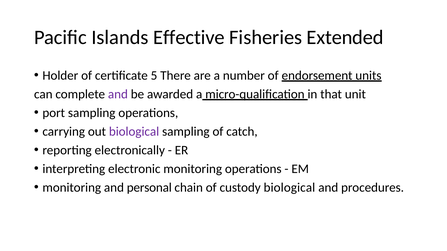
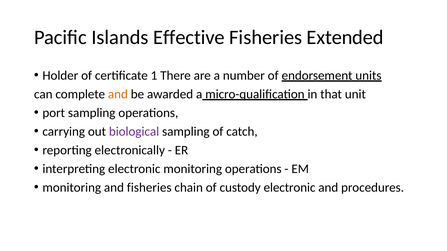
5: 5 -> 1 (154, 76)
and colour: purple -> orange (118, 94)
and personal: personal -> fisheries (149, 188)
custody biological: biological -> electronic (290, 188)
